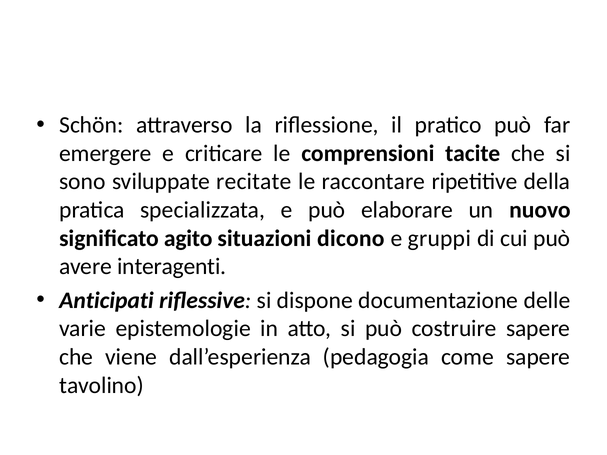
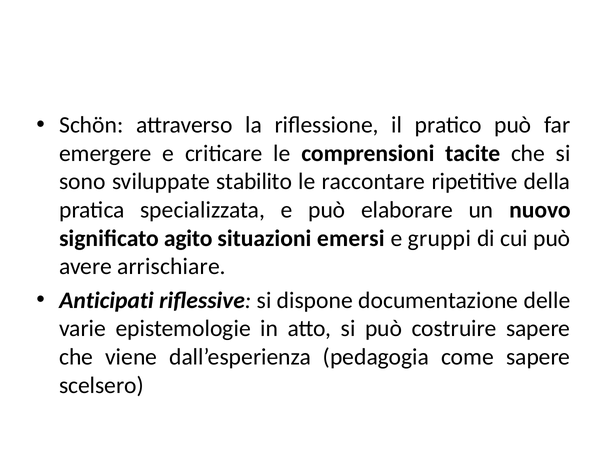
recitate: recitate -> stabilito (254, 182)
dicono: dicono -> emersi (351, 238)
interagenti: interagenti -> arrischiare (172, 267)
tavolino: tavolino -> scelsero (101, 386)
